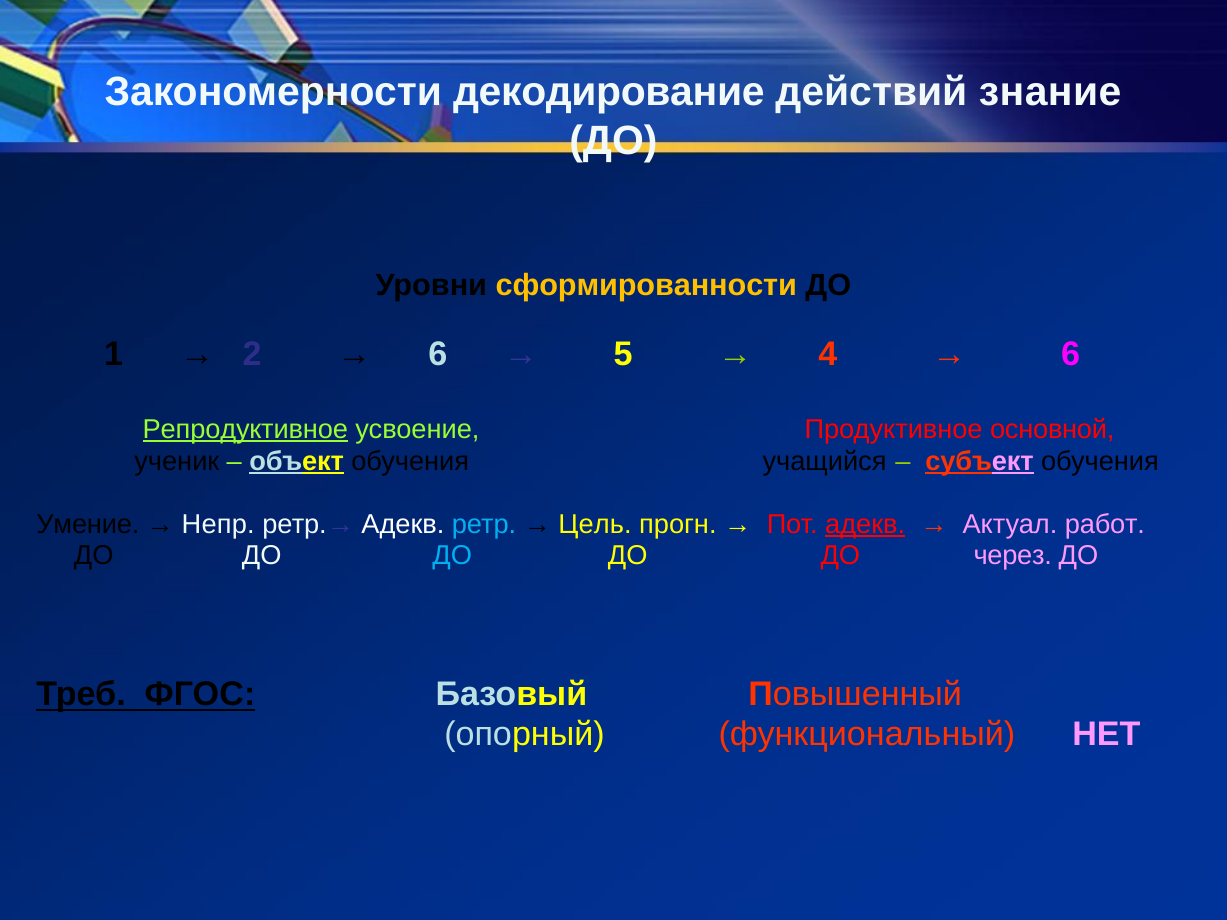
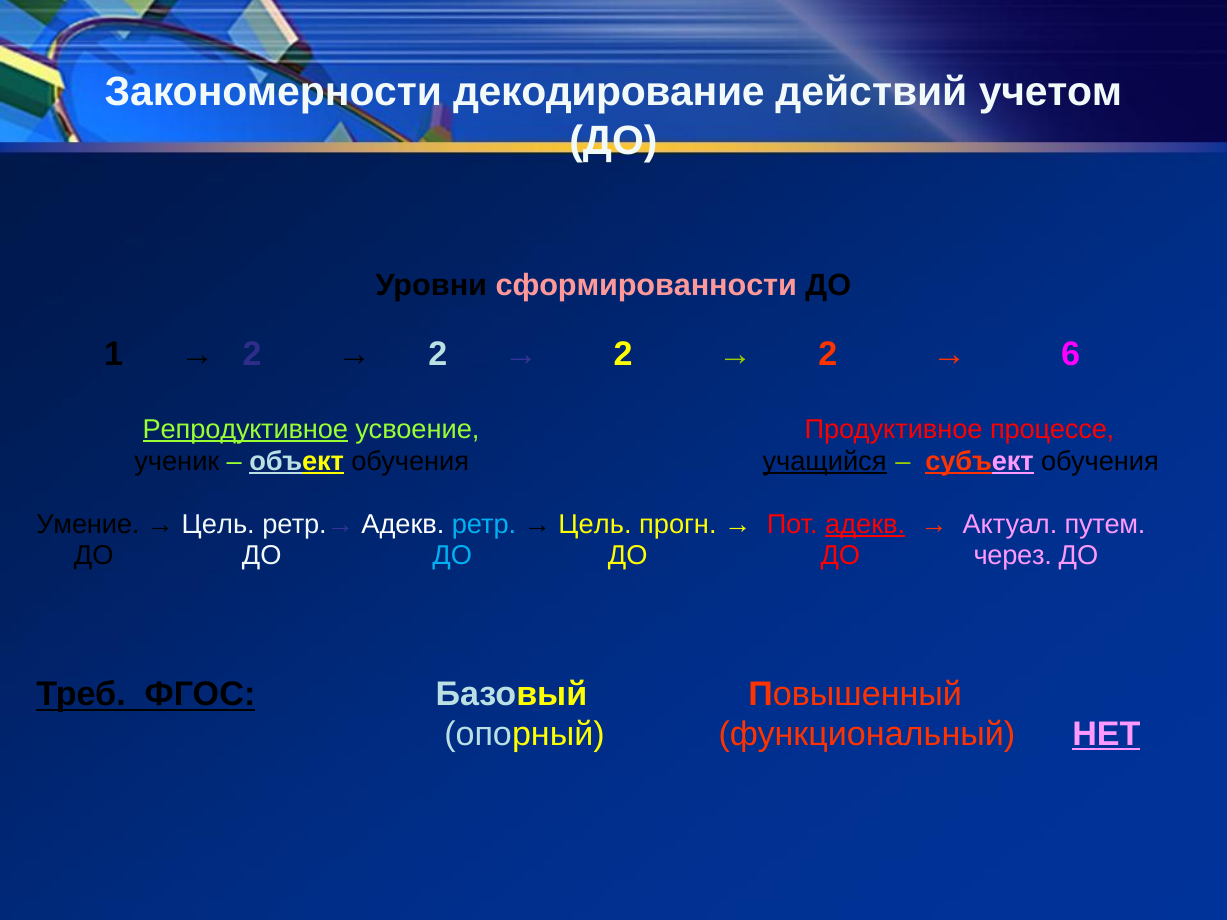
знание: знание -> учетом (1050, 92)
сформированности colour: yellow -> pink (646, 285)
6: 6 -> 2 (438, 355)
5: 5 -> 2 (623, 355)
4: 4 -> 2 (828, 355)
основной: основной -> процессе (1052, 430)
учащийся underline: none -> present (825, 461)
Непр: Непр -> Цель (218, 524)
работ: работ -> путем (1105, 524)
НЕТ underline: none -> present (1106, 734)
